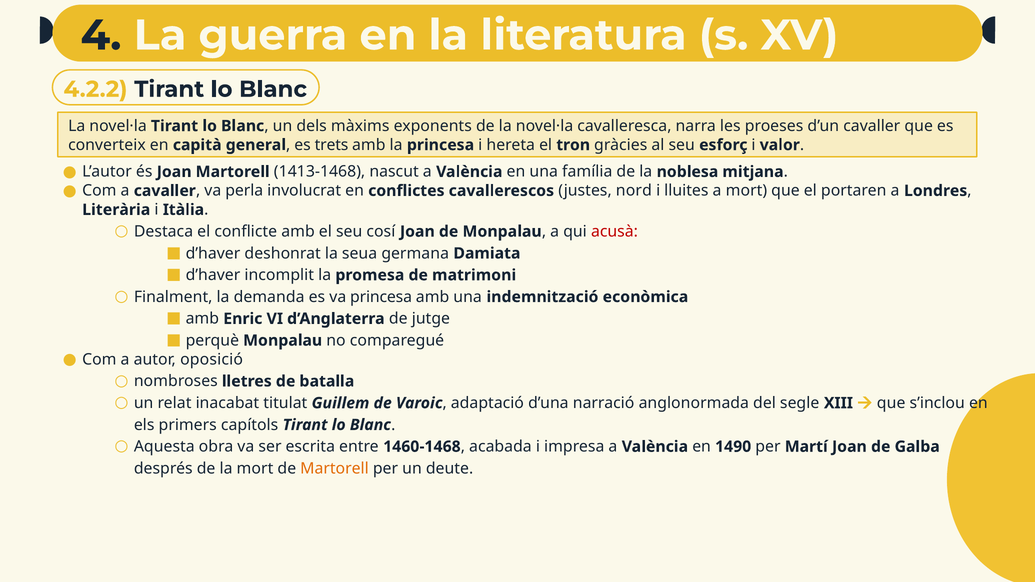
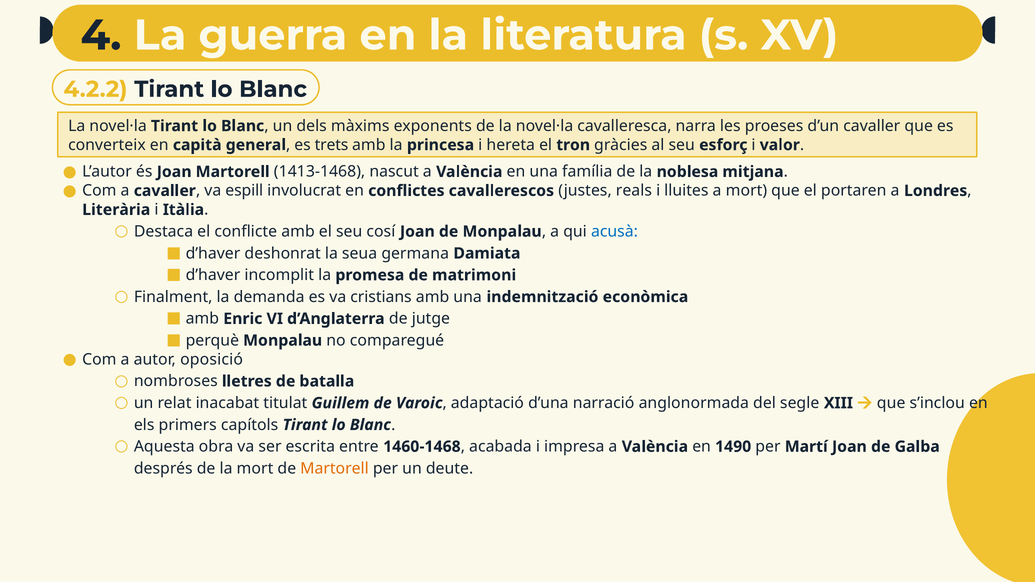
perla: perla -> espill (244, 191)
nord: nord -> reals (634, 191)
acusà colour: red -> blue (614, 232)
va princesa: princesa -> cristians (381, 297)
